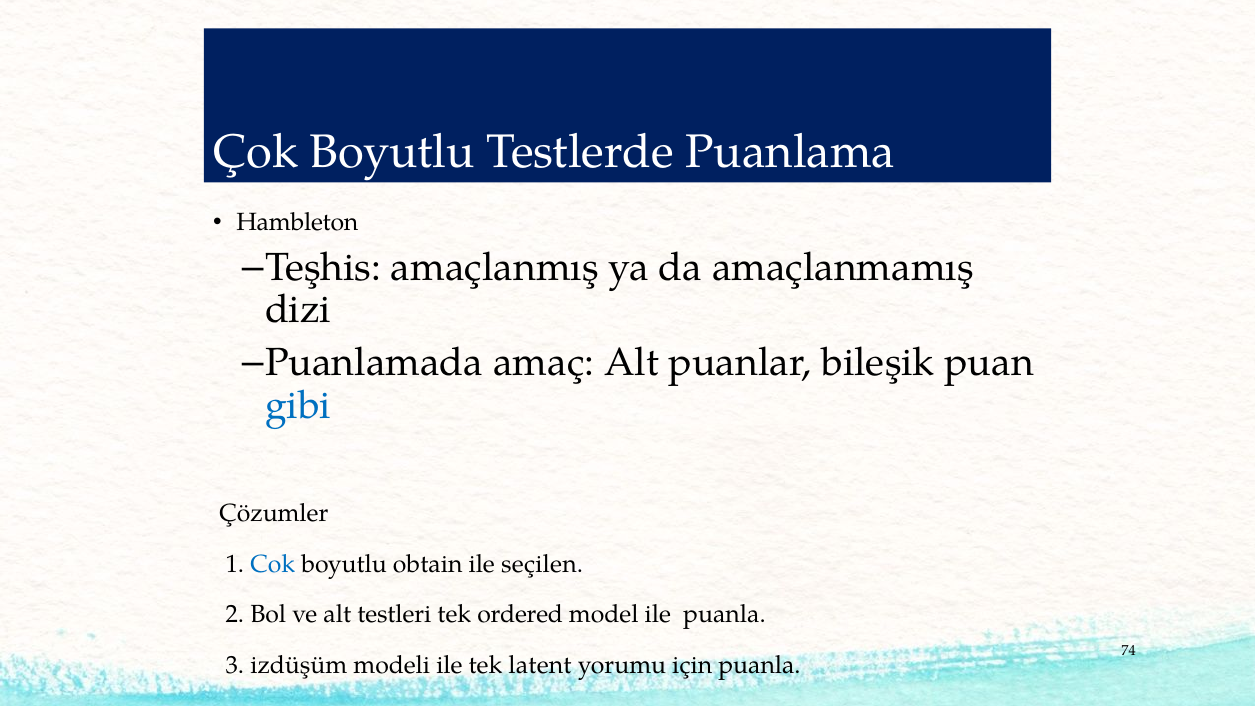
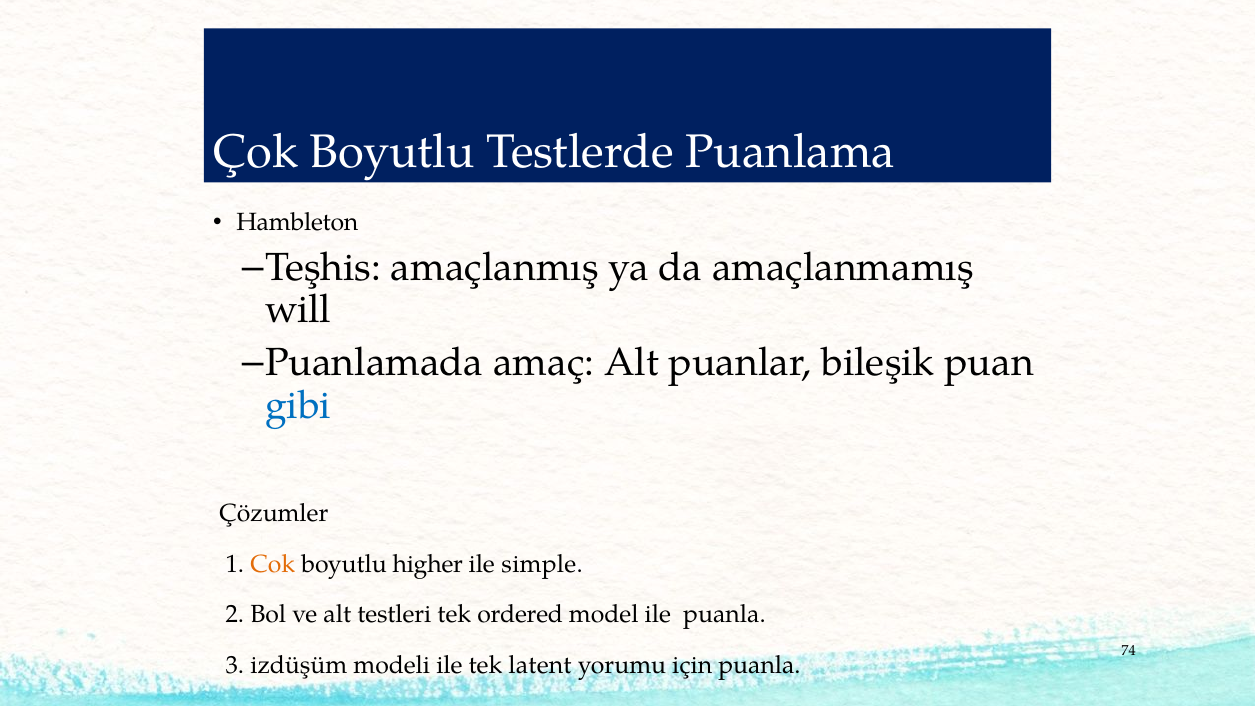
dizi: dizi -> will (298, 310)
Cok colour: blue -> orange (273, 564)
obtain: obtain -> higher (428, 564)
seçilen: seçilen -> simple (542, 564)
